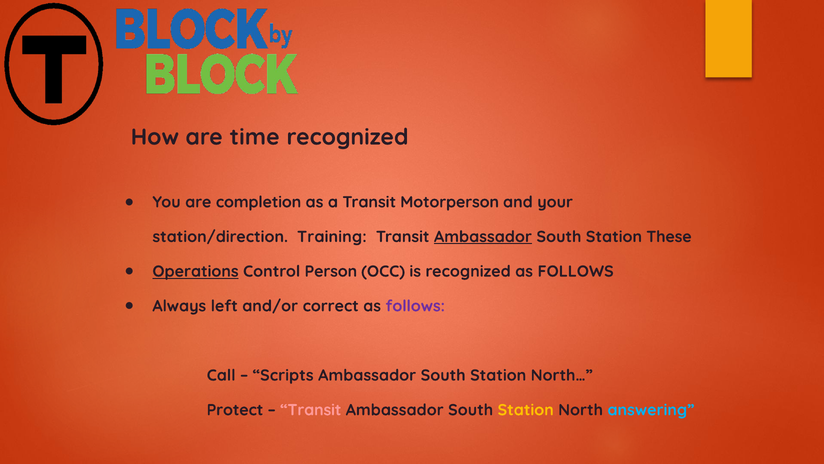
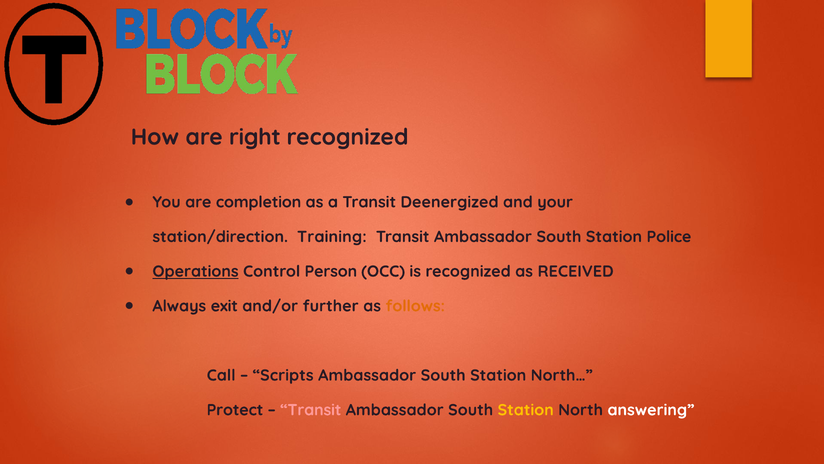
time: time -> right (255, 137)
Motorperson: Motorperson -> Deenergized (450, 202)
Ambassador underline: present -> none (483, 236)
These: These -> Police (669, 236)
recognized as FOLLOWS: FOLLOWS -> RECEIVED (576, 271)
left: left -> exit (224, 306)
correct: correct -> further (331, 306)
follows colour: purple -> orange (415, 306)
answering colour: light blue -> white (651, 410)
